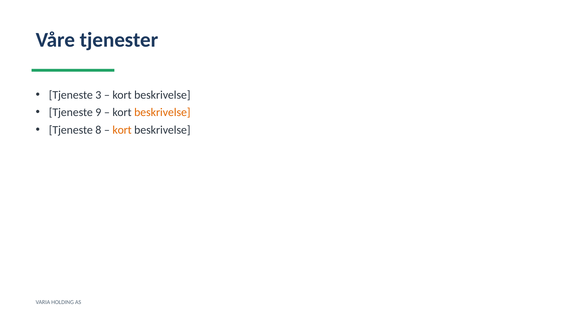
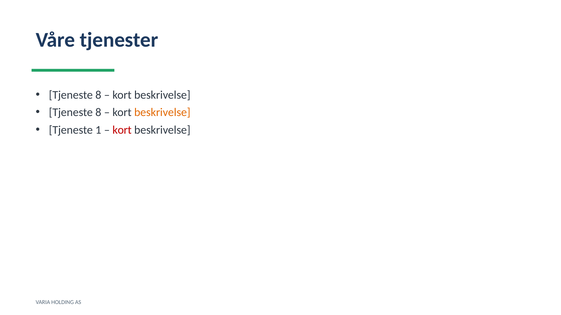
3: 3 -> 8 (98, 95)
9: 9 -> 8 (98, 113)
8: 8 -> 1 (98, 130)
kort colour: orange -> red (122, 130)
